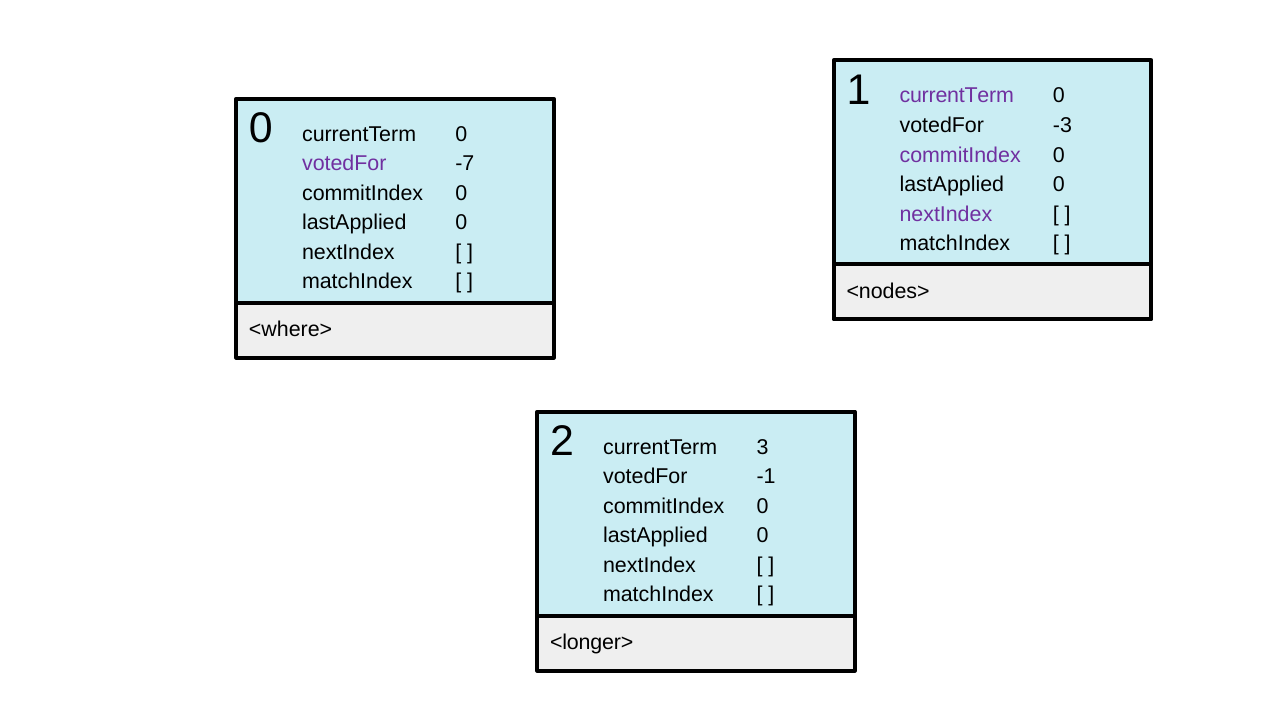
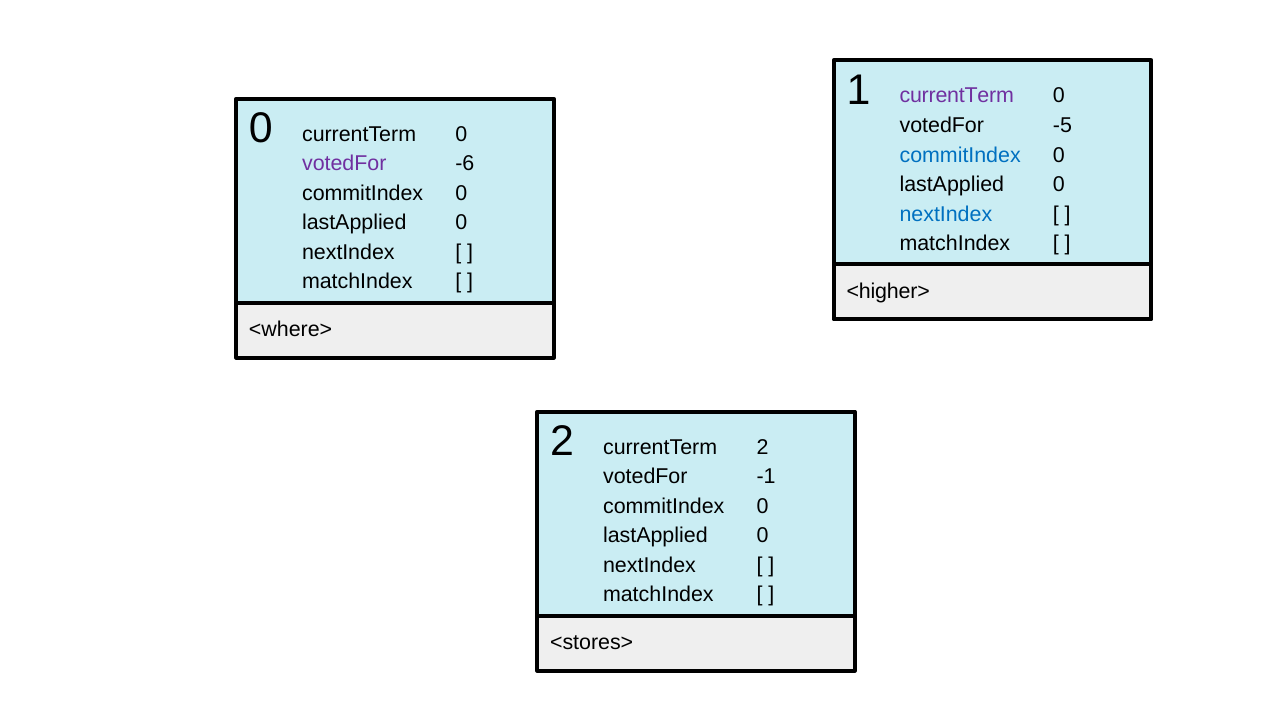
-3: -3 -> -5 (1062, 126)
commitIndex colour: purple -> blue (960, 155)
-7: -7 -> -6 (465, 164)
nextIndex colour: purple -> blue (946, 214)
<nodes>: <nodes> -> <higher> (888, 292)
2 3: 3 -> 2 (762, 447)
<longer>: <longer> -> <stores> (592, 643)
